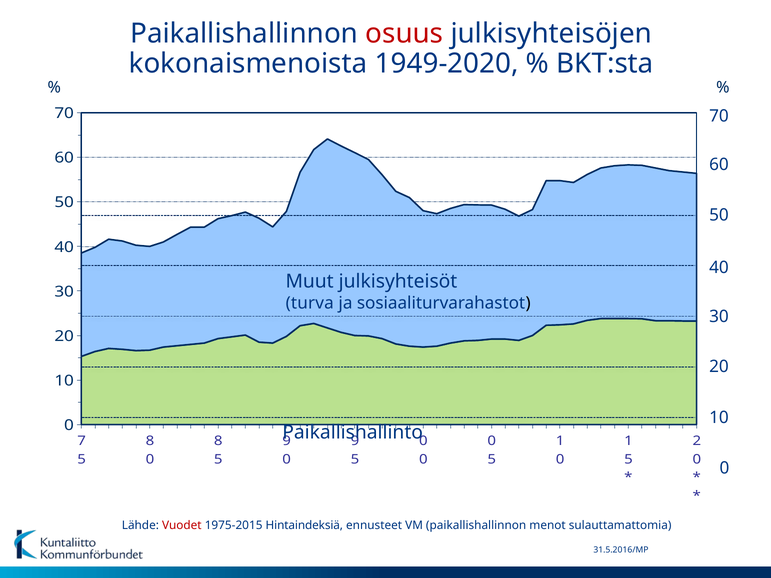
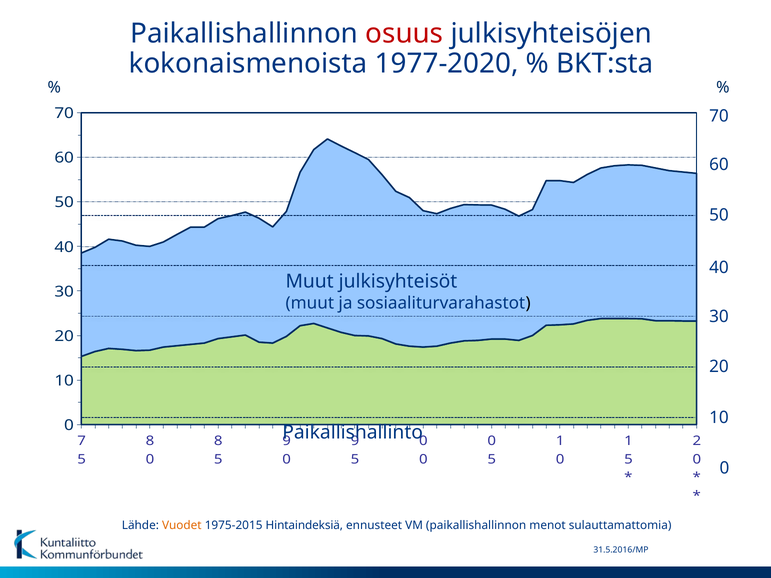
1949-2020: 1949-2020 -> 1977-2020 (447, 64)
turva: turva -> muut (310, 303)
Vuodet colour: red -> orange (182, 526)
